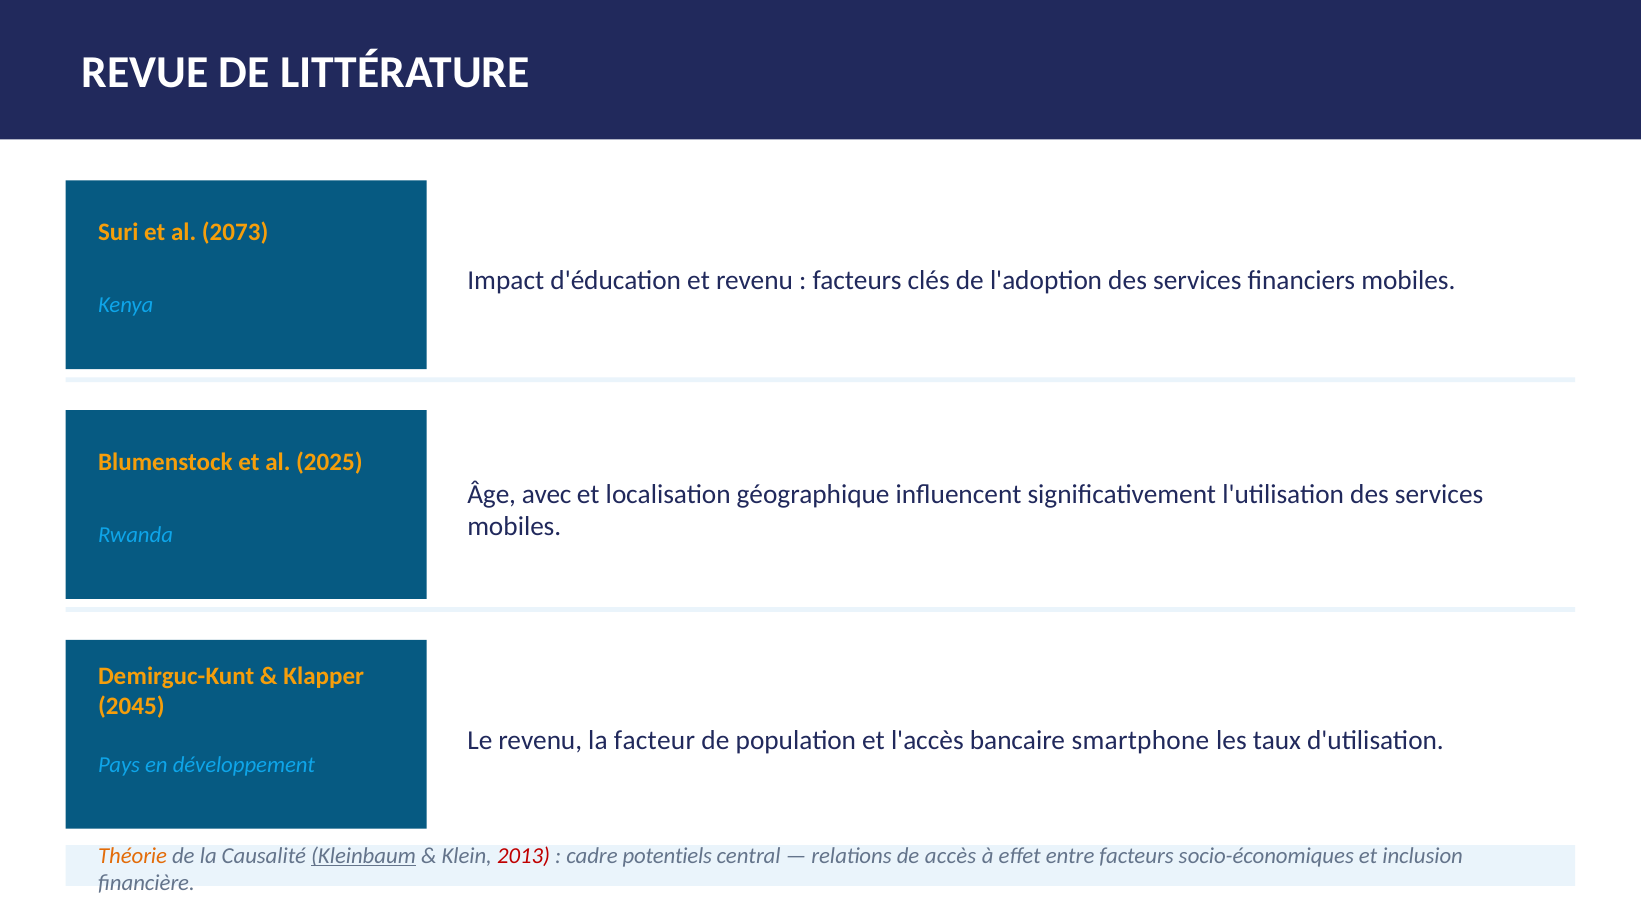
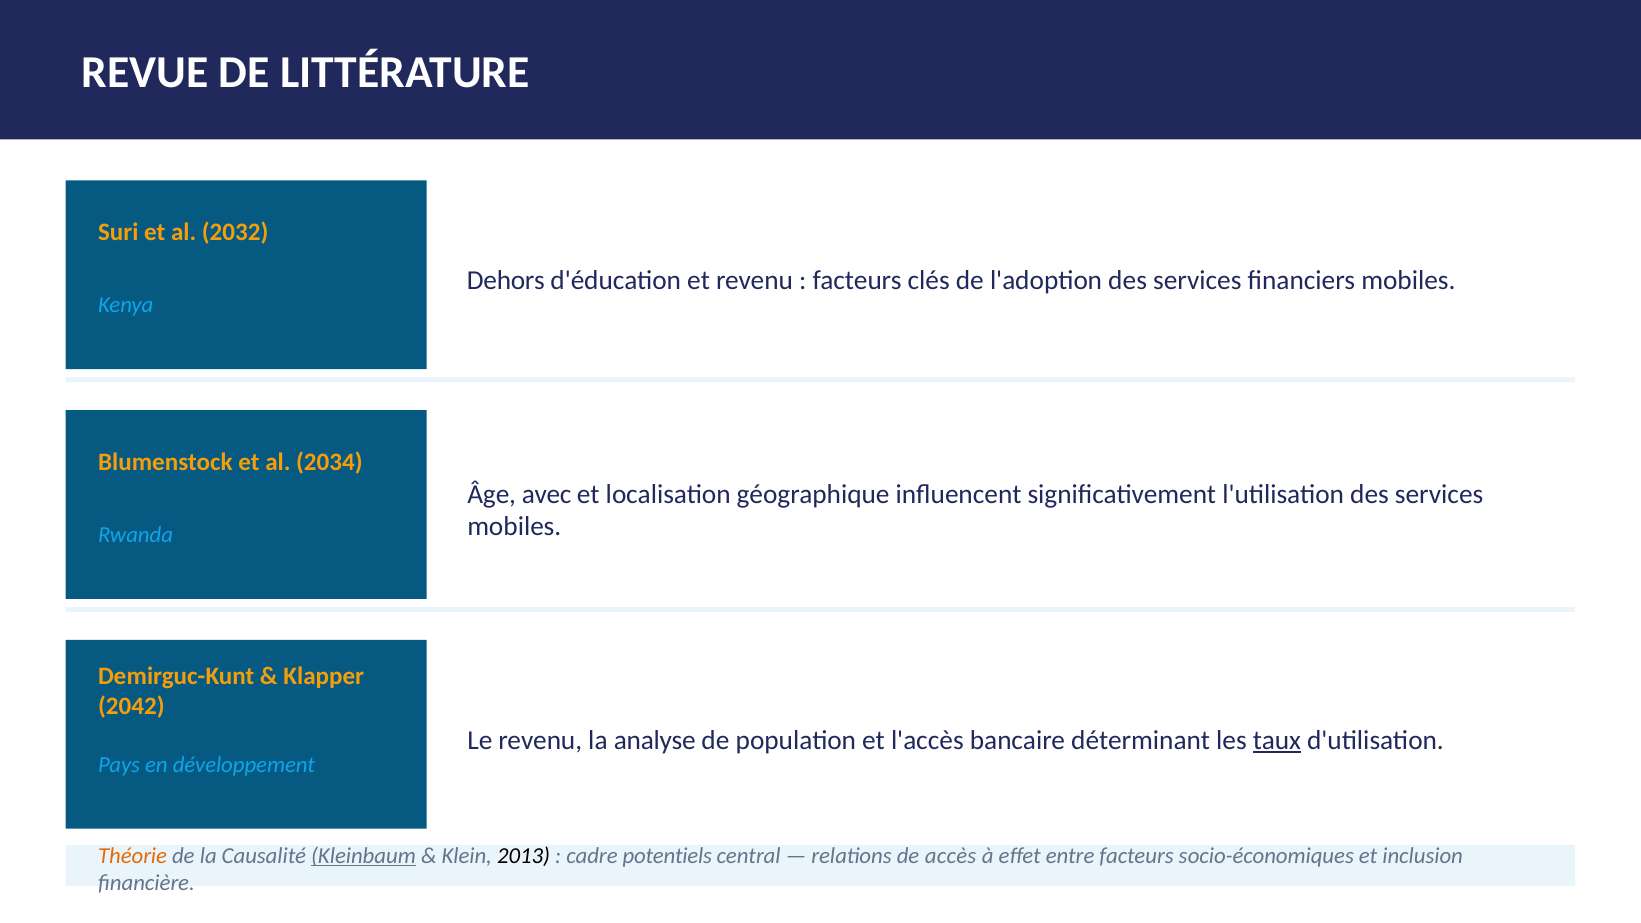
2073: 2073 -> 2032 (235, 232)
Impact: Impact -> Dehors (506, 281)
2025: 2025 -> 2034 (329, 462)
2045: 2045 -> 2042 (131, 707)
facteur: facteur -> analyse (655, 740)
smartphone: smartphone -> déterminant (1141, 740)
taux underline: none -> present (1277, 740)
2013 colour: red -> black (523, 856)
